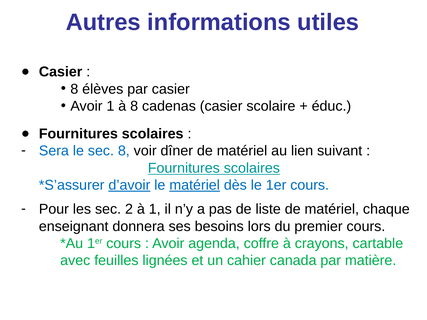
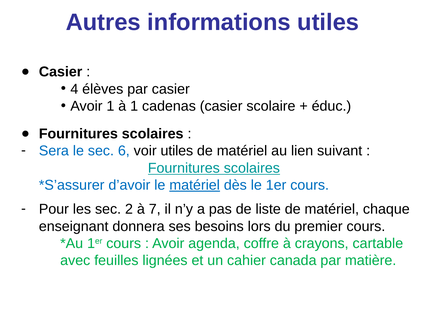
8: 8 -> 4 (74, 89)
à 8: 8 -> 1 (134, 106)
sec 8: 8 -> 6 (124, 151)
voir dîner: dîner -> utiles (177, 151)
d’avoir underline: present -> none (129, 185)
à 1: 1 -> 7 (155, 209)
